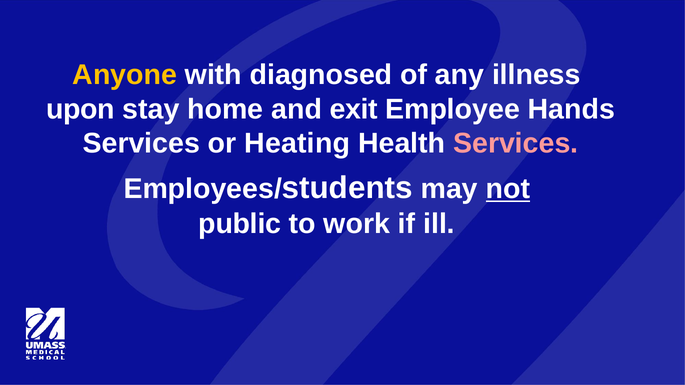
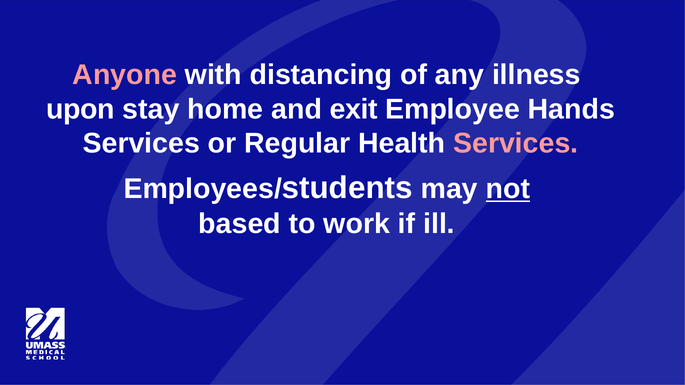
Anyone colour: yellow -> pink (125, 75)
diagnosed: diagnosed -> distancing (321, 75)
Heating: Heating -> Regular (297, 143)
public: public -> based (240, 224)
